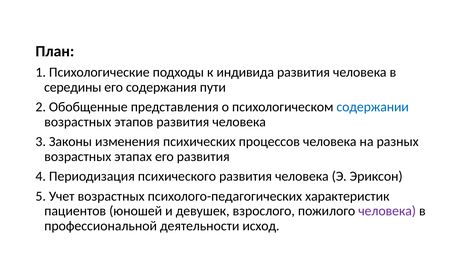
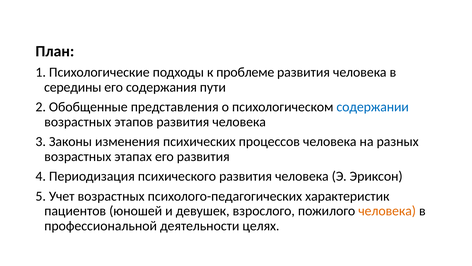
индивида: индивида -> проблеме (245, 72)
человека colour: purple -> orange (387, 211)
исход: исход -> целях (261, 225)
